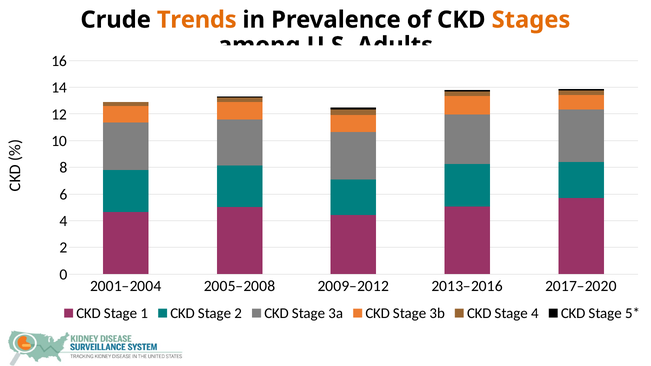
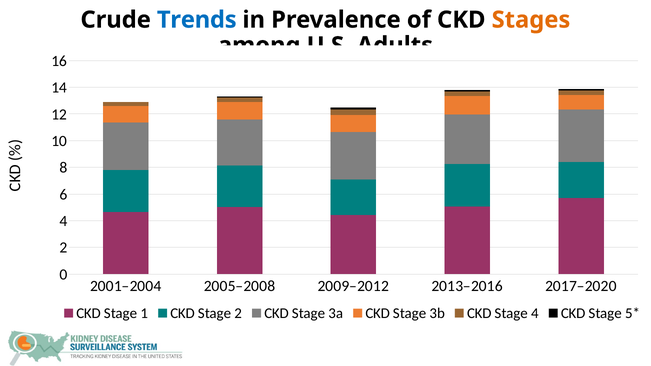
Trends colour: orange -> blue (197, 20)
